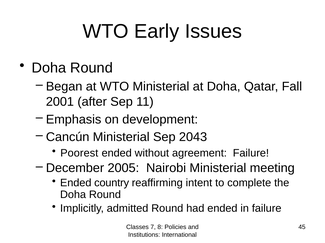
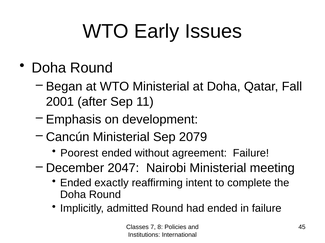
2043: 2043 -> 2079 (193, 137)
2005: 2005 -> 2047 (123, 169)
country: country -> exactly (112, 183)
